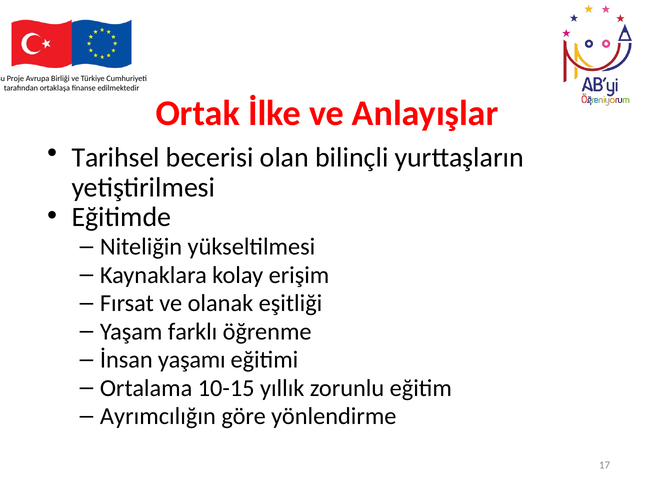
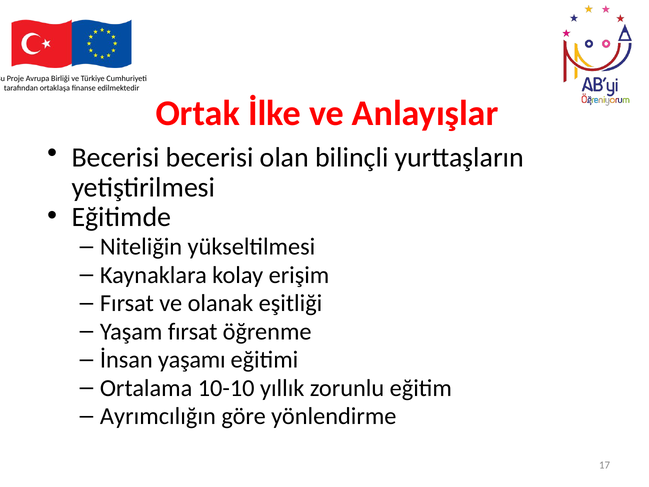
Tarihsel: Tarihsel -> Becerisi (116, 157)
Yaşam farklı: farklı -> fırsat (193, 332)
10-15: 10-15 -> 10-10 (226, 388)
